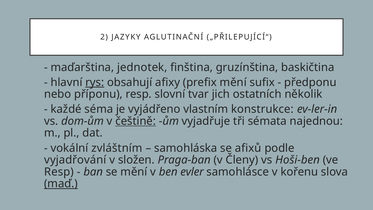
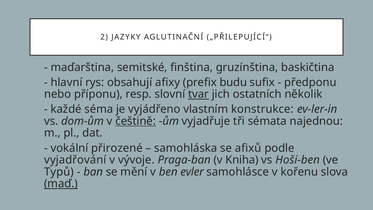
jednotek: jednotek -> semitské (142, 67)
rys underline: present -> none (95, 82)
prefix mění: mění -> budu (233, 82)
tvar underline: none -> present (198, 94)
zvláštním: zvláštním -> přirozené (117, 148)
složen: složen -> vývoje (136, 160)
Členy: Členy -> Kniha (242, 160)
Resp: Resp -> Typů (59, 172)
